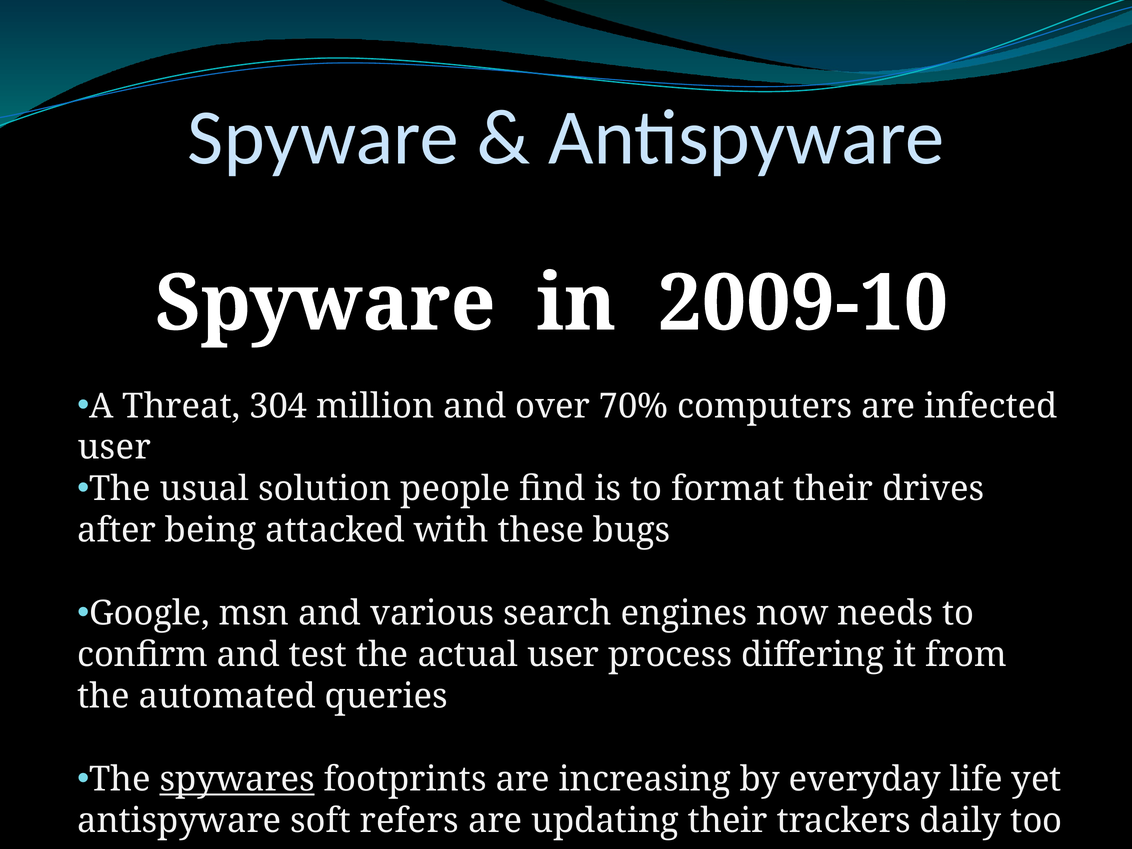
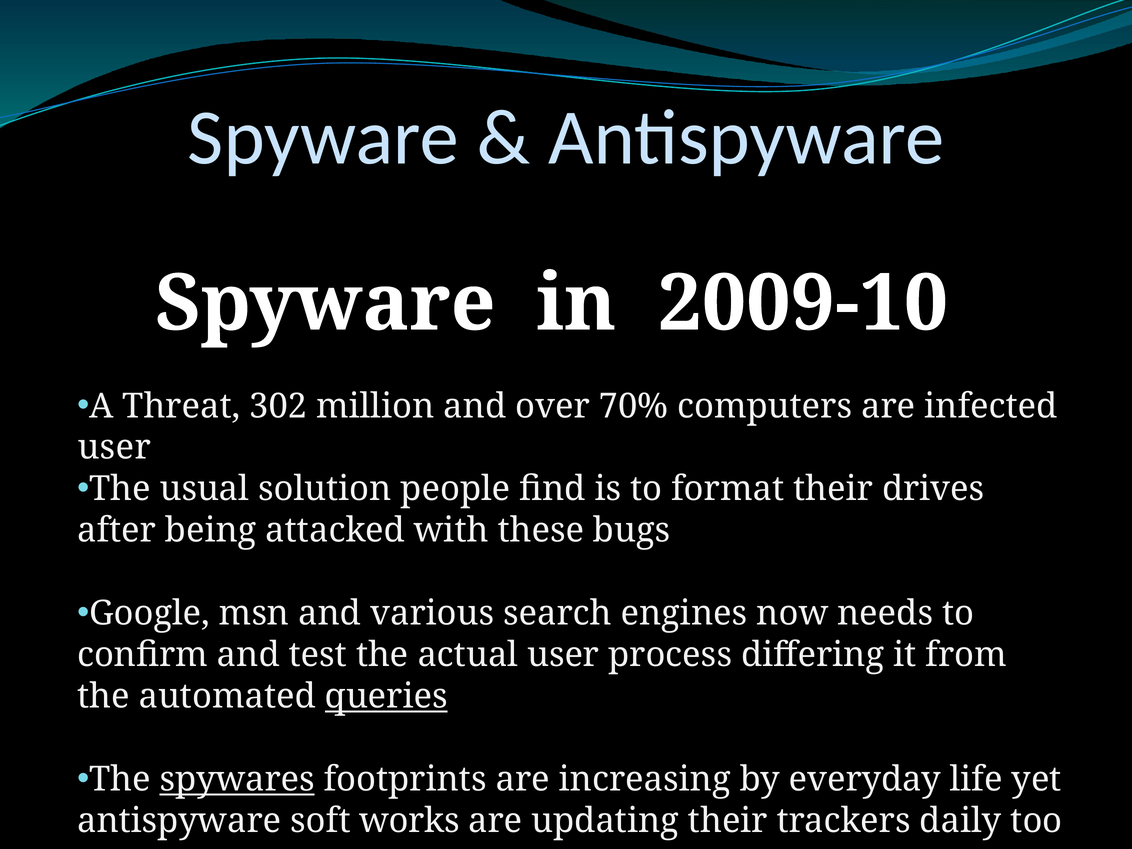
304: 304 -> 302 (278, 406)
queries underline: none -> present (386, 697)
refers: refers -> works (410, 821)
